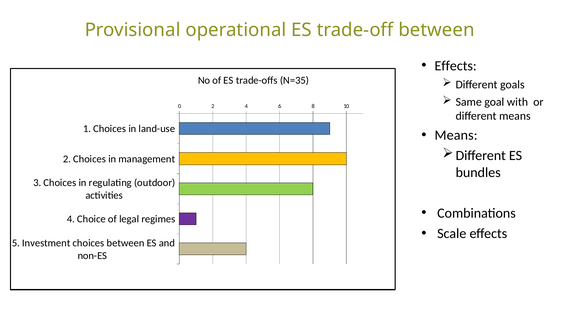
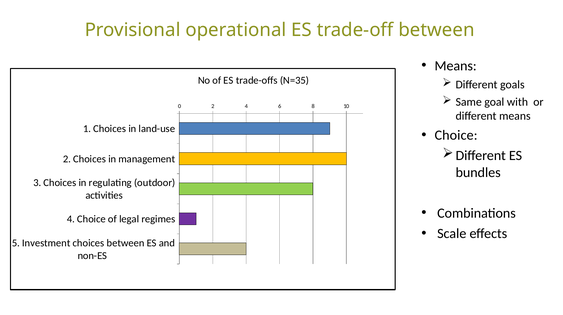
Effects: Effects -> Means (456, 66)
Means: Means -> Choice (456, 135)
